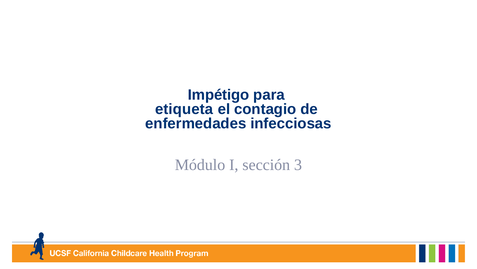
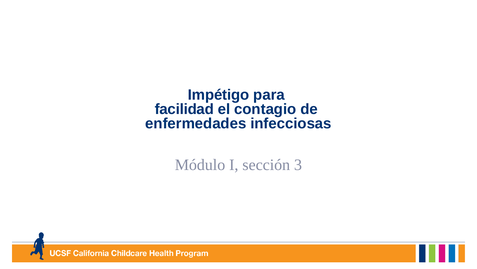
etiqueta: etiqueta -> facilidad (184, 109)
